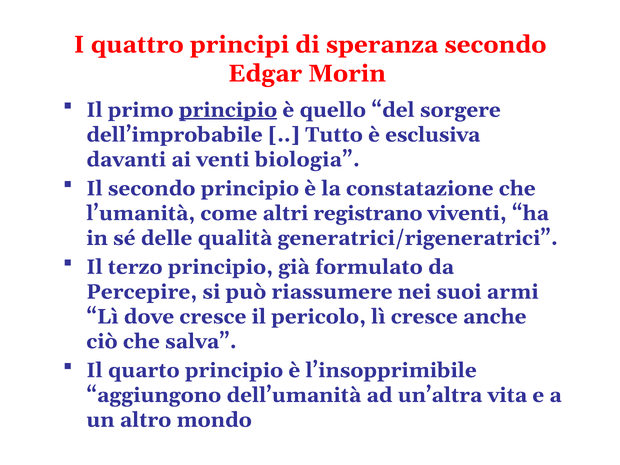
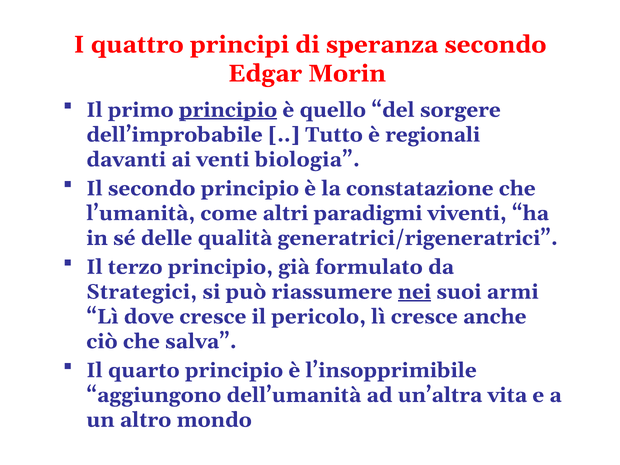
esclusiva: esclusiva -> regionali (433, 135)
registrano: registrano -> paradigmi (368, 213)
Percepire: Percepire -> Strategici (142, 292)
nei underline: none -> present (414, 292)
